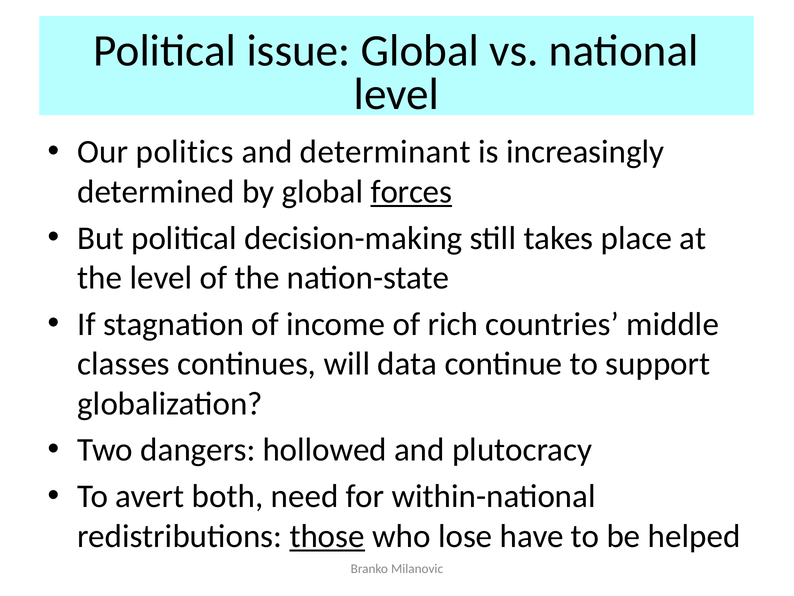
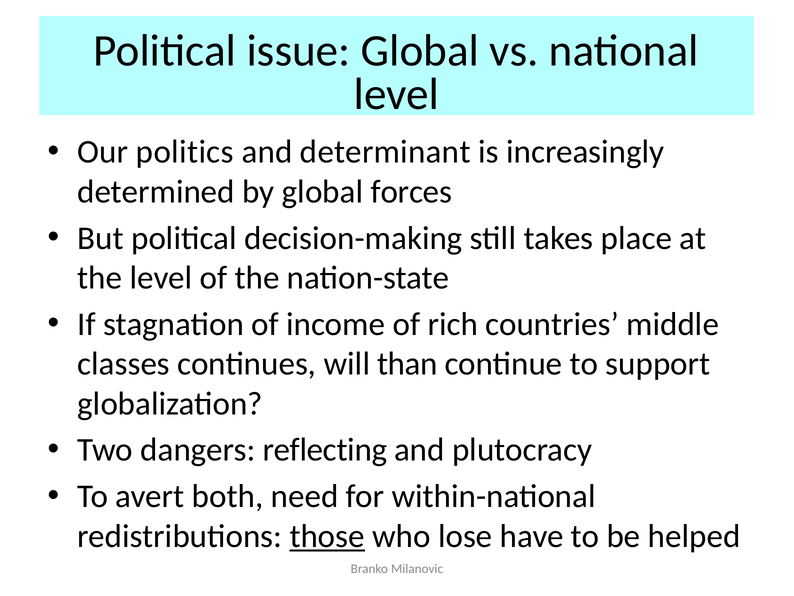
forces underline: present -> none (411, 192)
data: data -> than (407, 364)
hollowed: hollowed -> reflecting (325, 450)
